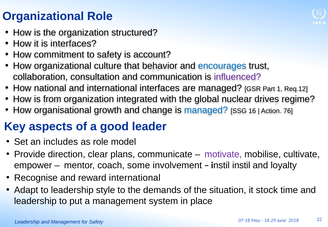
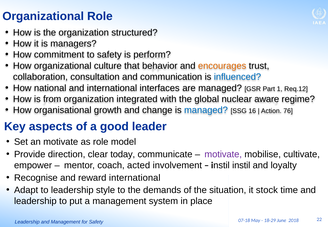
is interfaces: interfaces -> managers (73, 44)
account: account -> perform (152, 55)
encourages colour: blue -> orange (222, 66)
influenced colour: purple -> blue (237, 77)
drives: drives -> aware (267, 99)
an includes: includes -> motivate (61, 142)
plans: plans -> today (123, 154)
some: some -> acted (139, 165)
